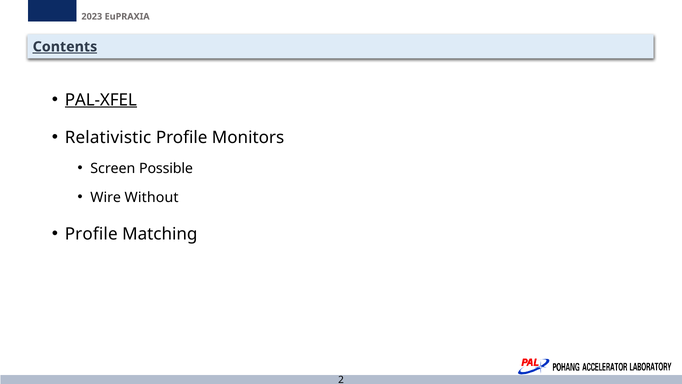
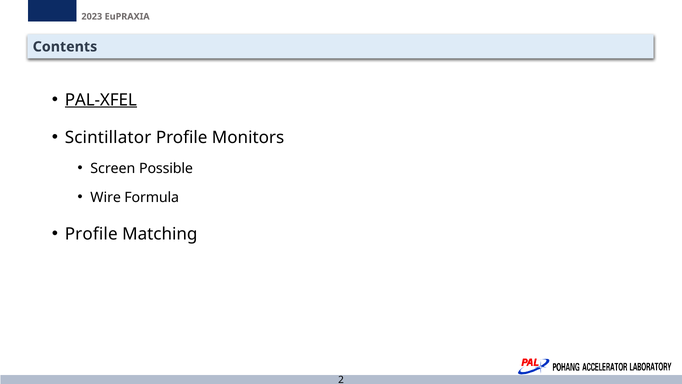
Contents underline: present -> none (65, 47)
Relativistic: Relativistic -> Scintillator (108, 138)
Without: Without -> Formula (152, 197)
